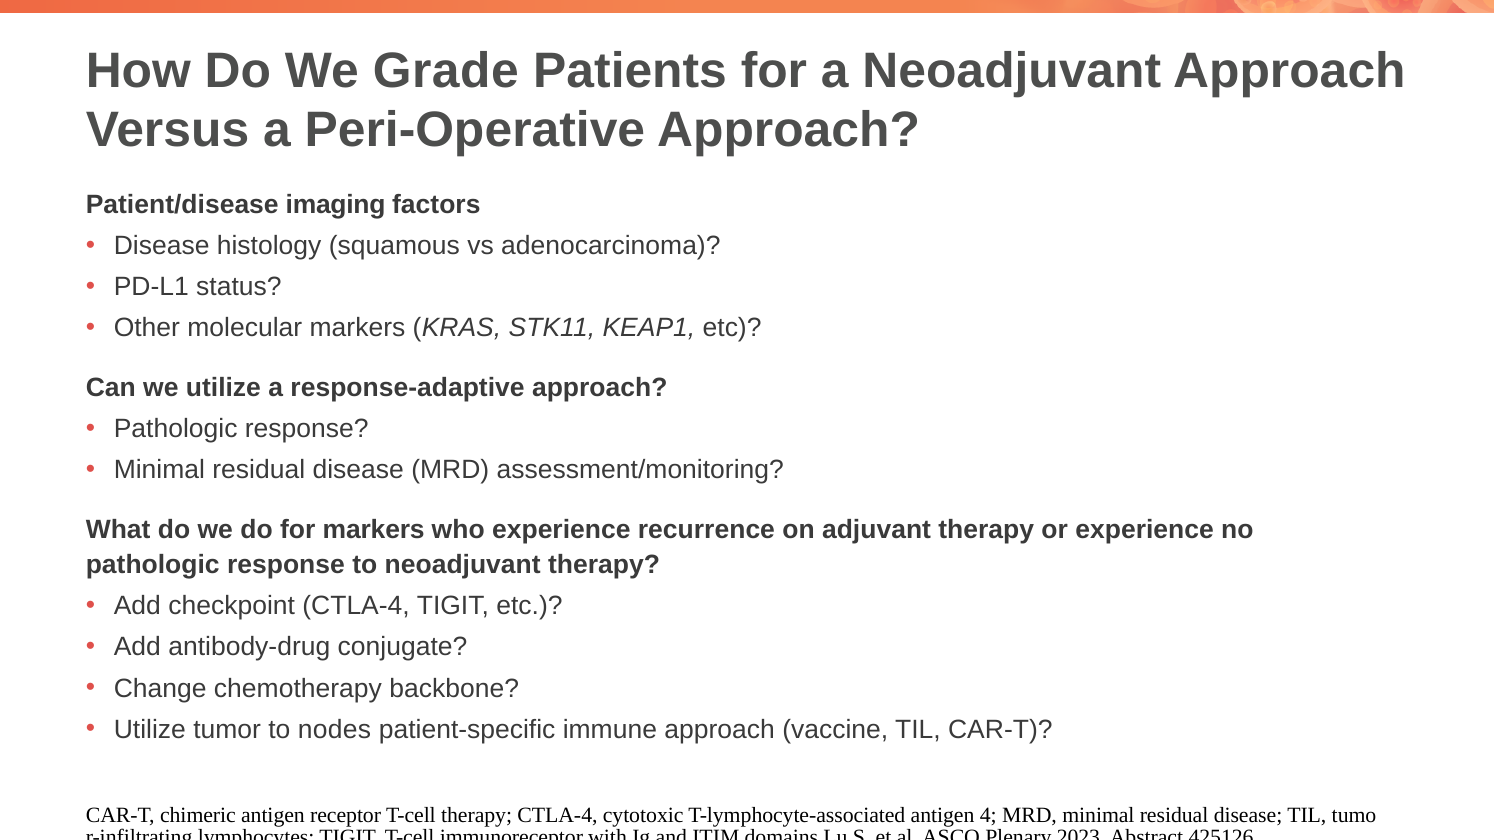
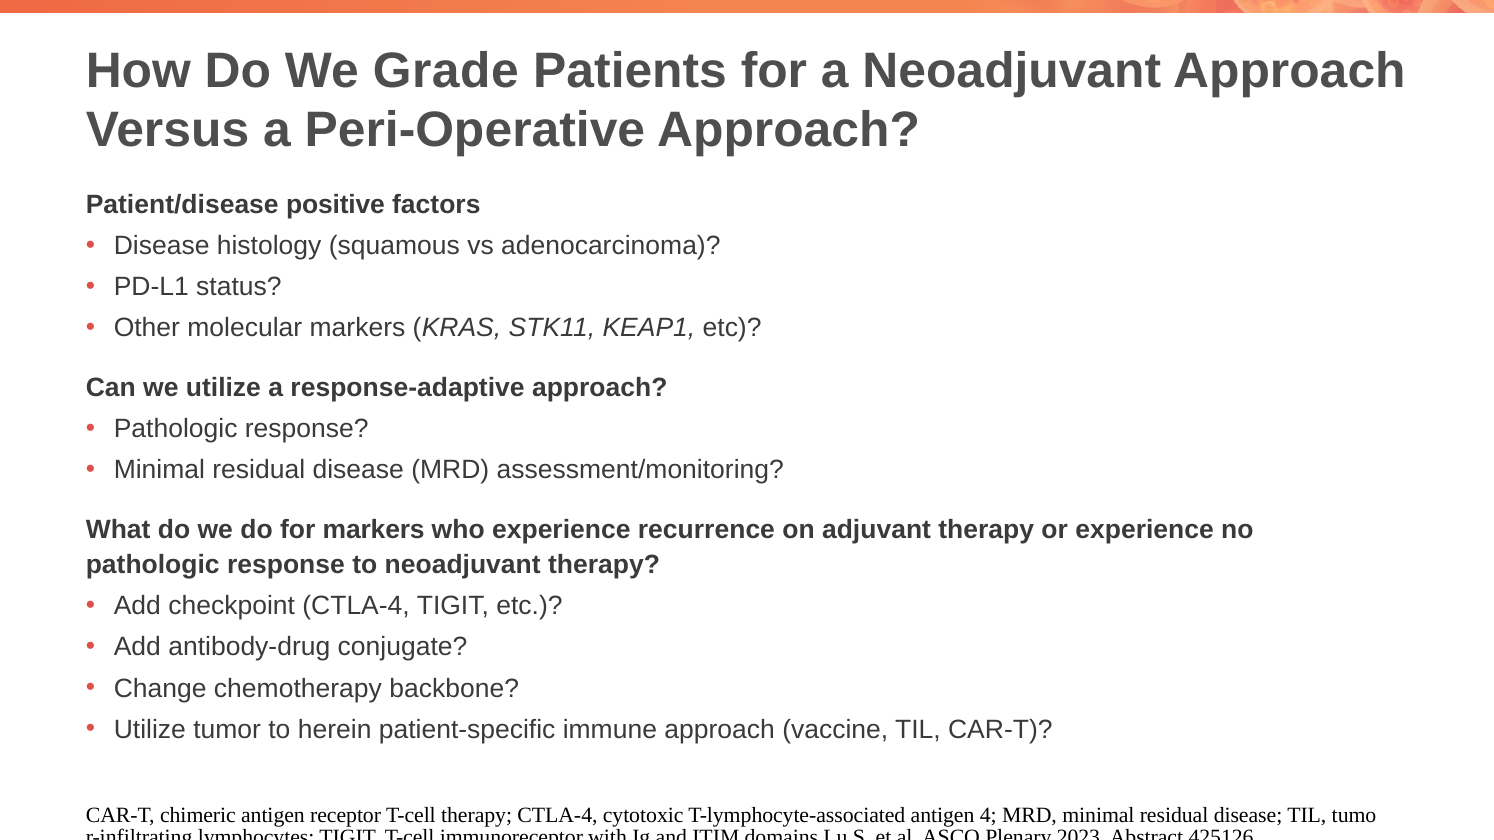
imaging: imaging -> positive (336, 205)
nodes: nodes -> herein (335, 730)
